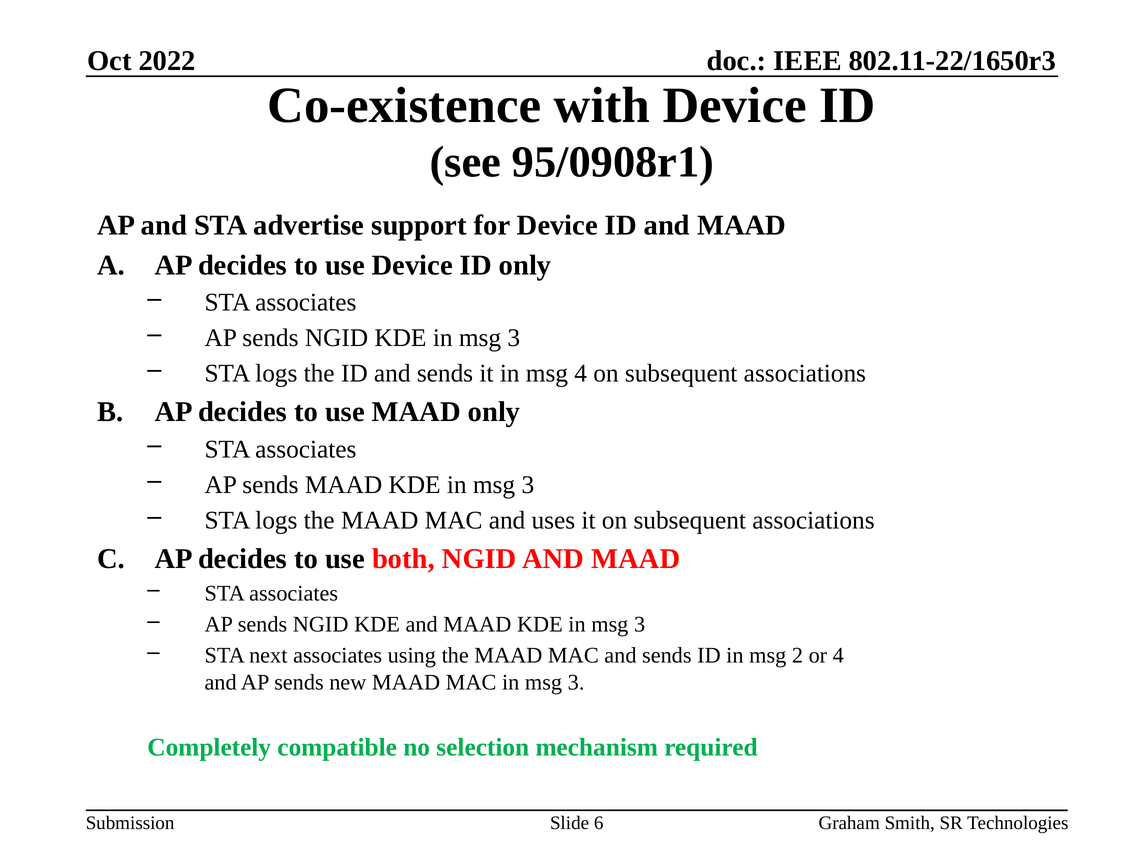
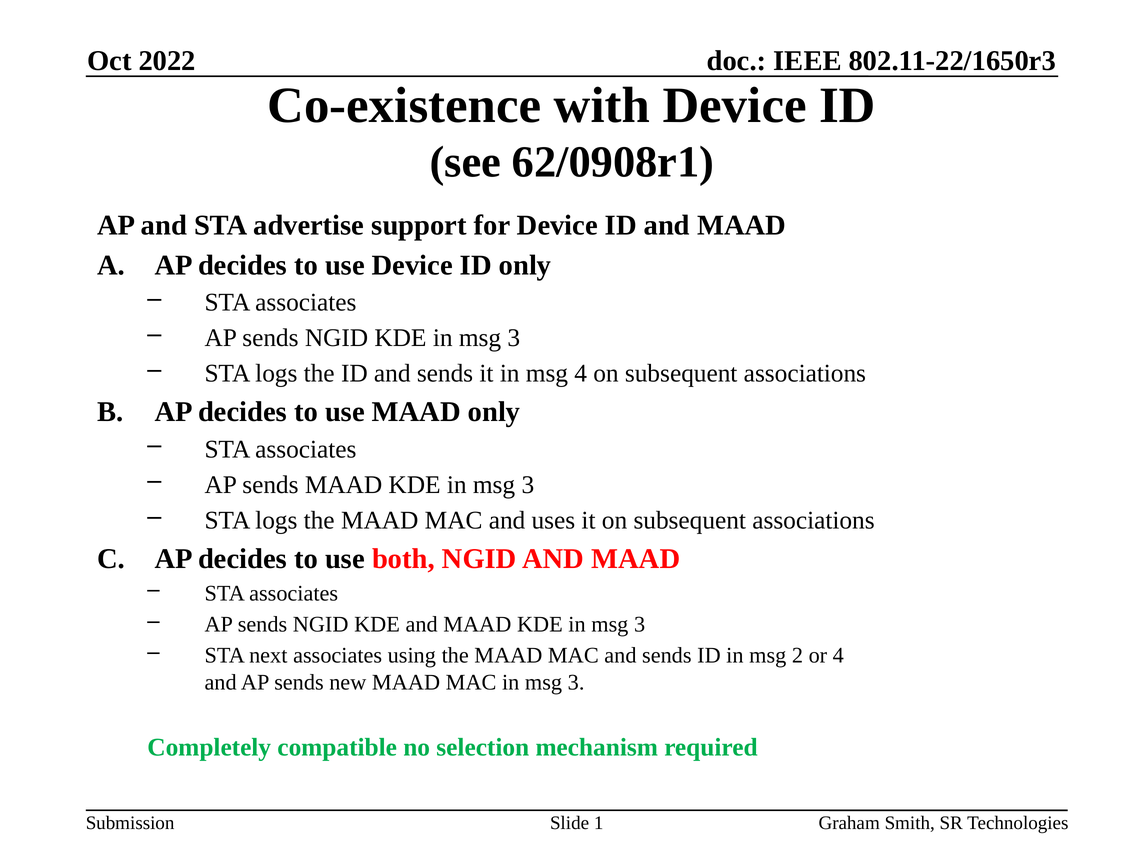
95/0908r1: 95/0908r1 -> 62/0908r1 (613, 162)
6: 6 -> 1 (599, 823)
